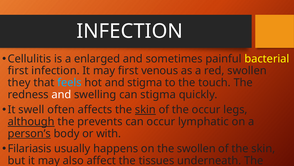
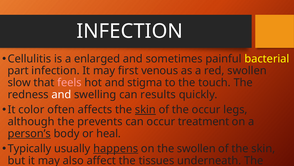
first: first -> part (18, 70)
they: they -> slow (19, 82)
feels colour: light blue -> pink (69, 82)
can stigma: stigma -> results (158, 94)
swell: swell -> color (31, 109)
although underline: present -> none (31, 121)
lymphatic: lymphatic -> treatment (204, 121)
with: with -> heal (109, 133)
Filariasis: Filariasis -> Typically (29, 148)
happens underline: none -> present (116, 148)
